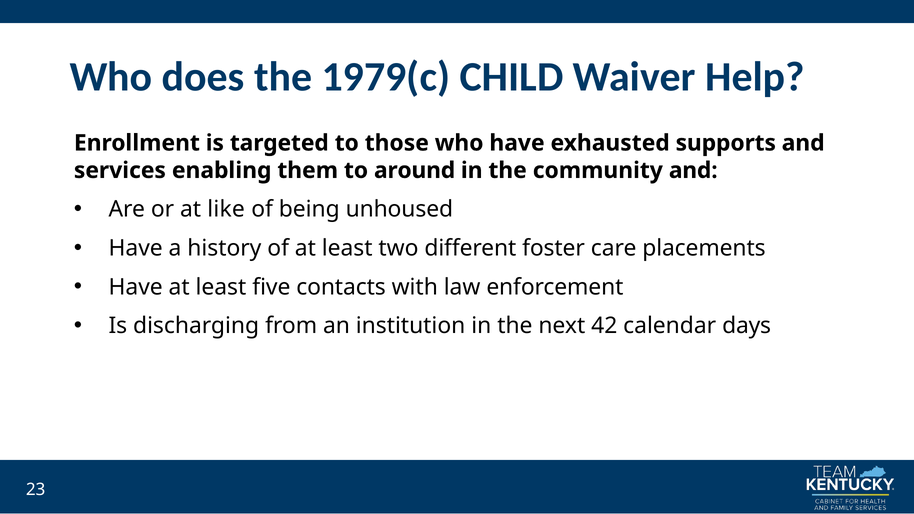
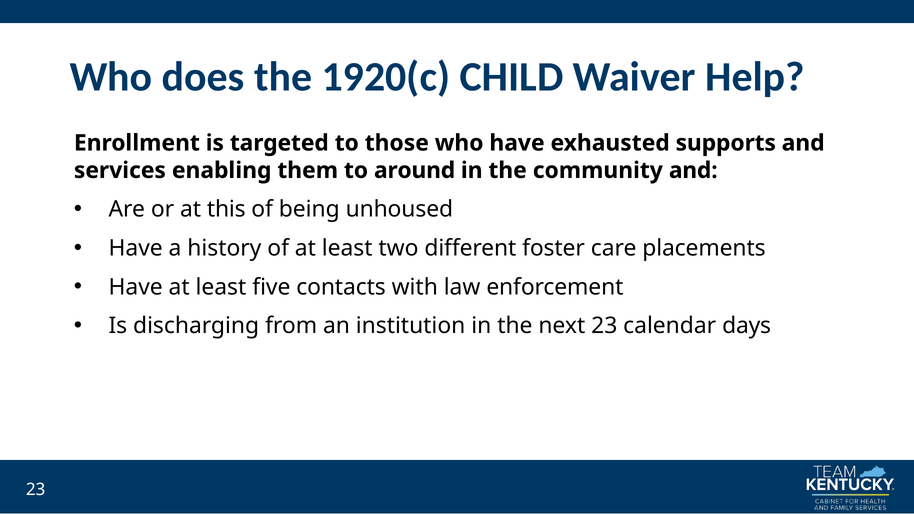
1979(c: 1979(c -> 1920(c (386, 77)
like: like -> this (226, 209)
next 42: 42 -> 23 (604, 326)
